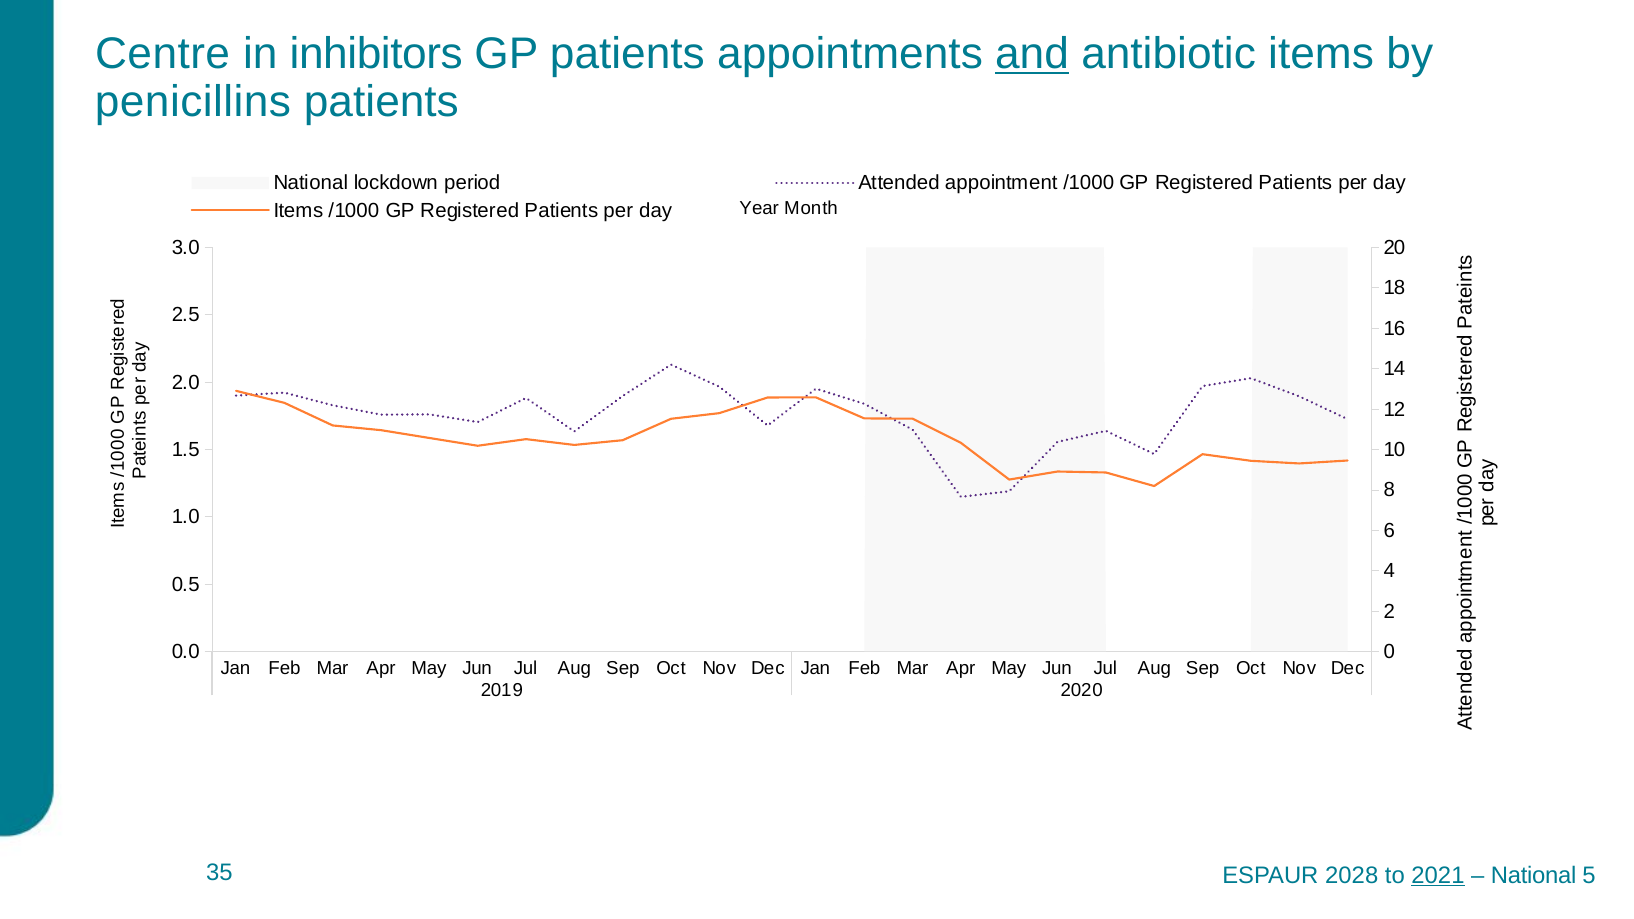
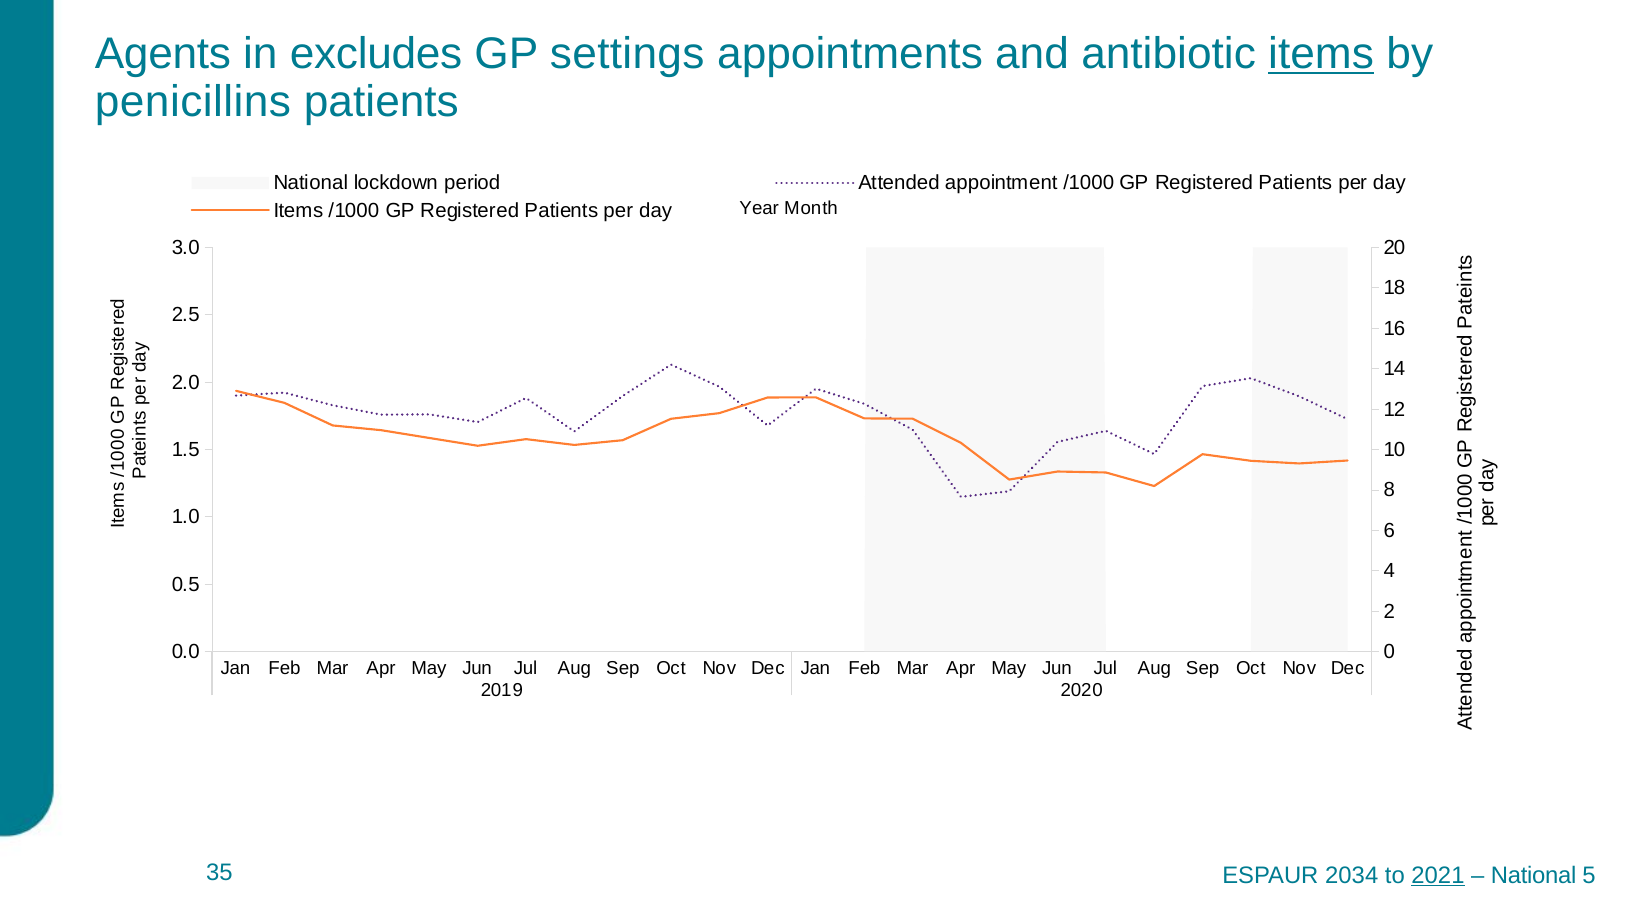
Centre: Centre -> Agents (163, 54)
inhibitors: inhibitors -> excludes (376, 54)
GP patients: patients -> settings (627, 54)
and underline: present -> none (1032, 54)
items underline: none -> present (1321, 54)
2028: 2028 -> 2034 (1352, 876)
